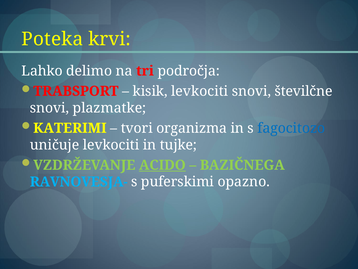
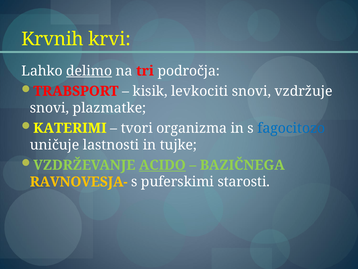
Poteka: Poteka -> Krvnih (53, 39)
delimo underline: none -> present (89, 71)
številčne: številčne -> vzdržuje (304, 91)
uničuje levkociti: levkociti -> lastnosti (111, 145)
RAVNOVESJA- colour: light blue -> yellow (79, 182)
opazno: opazno -> starosti (244, 182)
